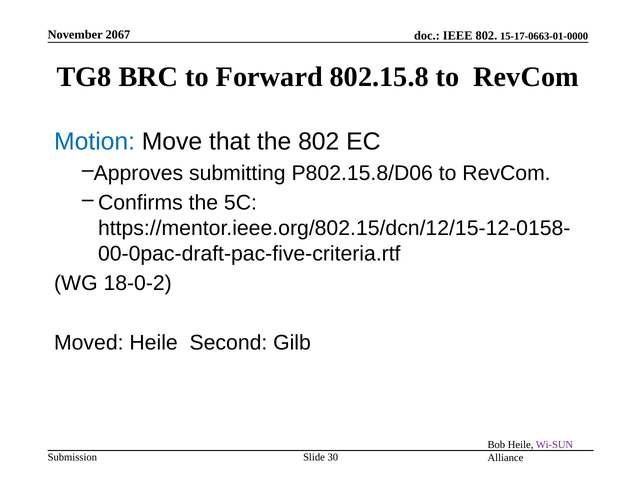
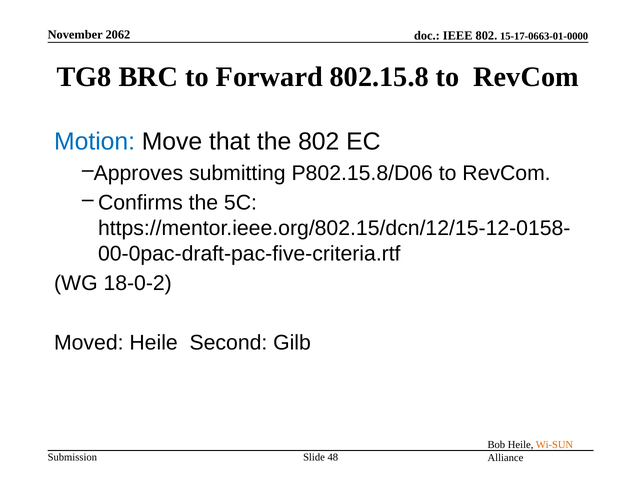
2067: 2067 -> 2062 (118, 35)
Wi-SUN colour: purple -> orange (554, 445)
30: 30 -> 48 (333, 457)
